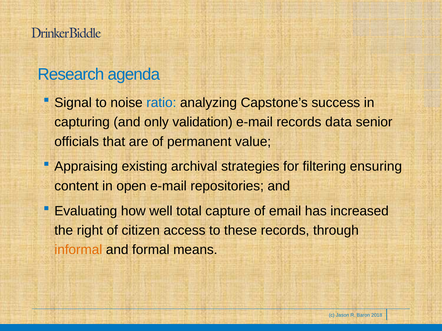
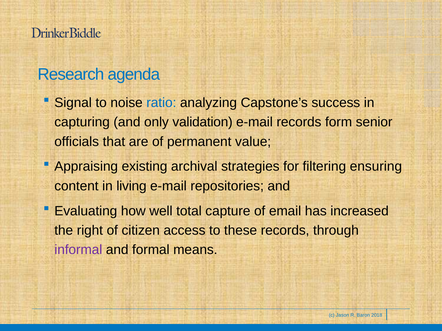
data: data -> form (339, 122)
open: open -> living (131, 186)
informal colour: orange -> purple (78, 250)
